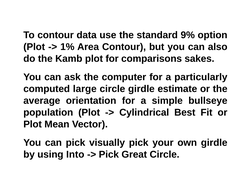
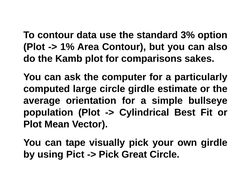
9%: 9% -> 3% (188, 35)
can pick: pick -> tape (76, 142)
Into: Into -> Pict (75, 154)
